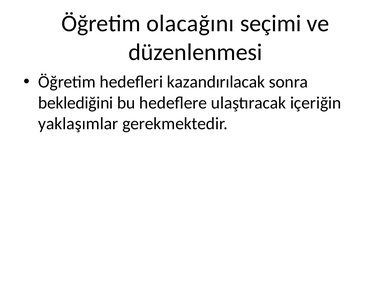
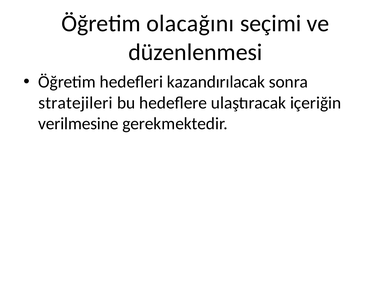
beklediğini: beklediğini -> stratejileri (76, 103)
yaklaşımlar: yaklaşımlar -> verilmesine (78, 124)
